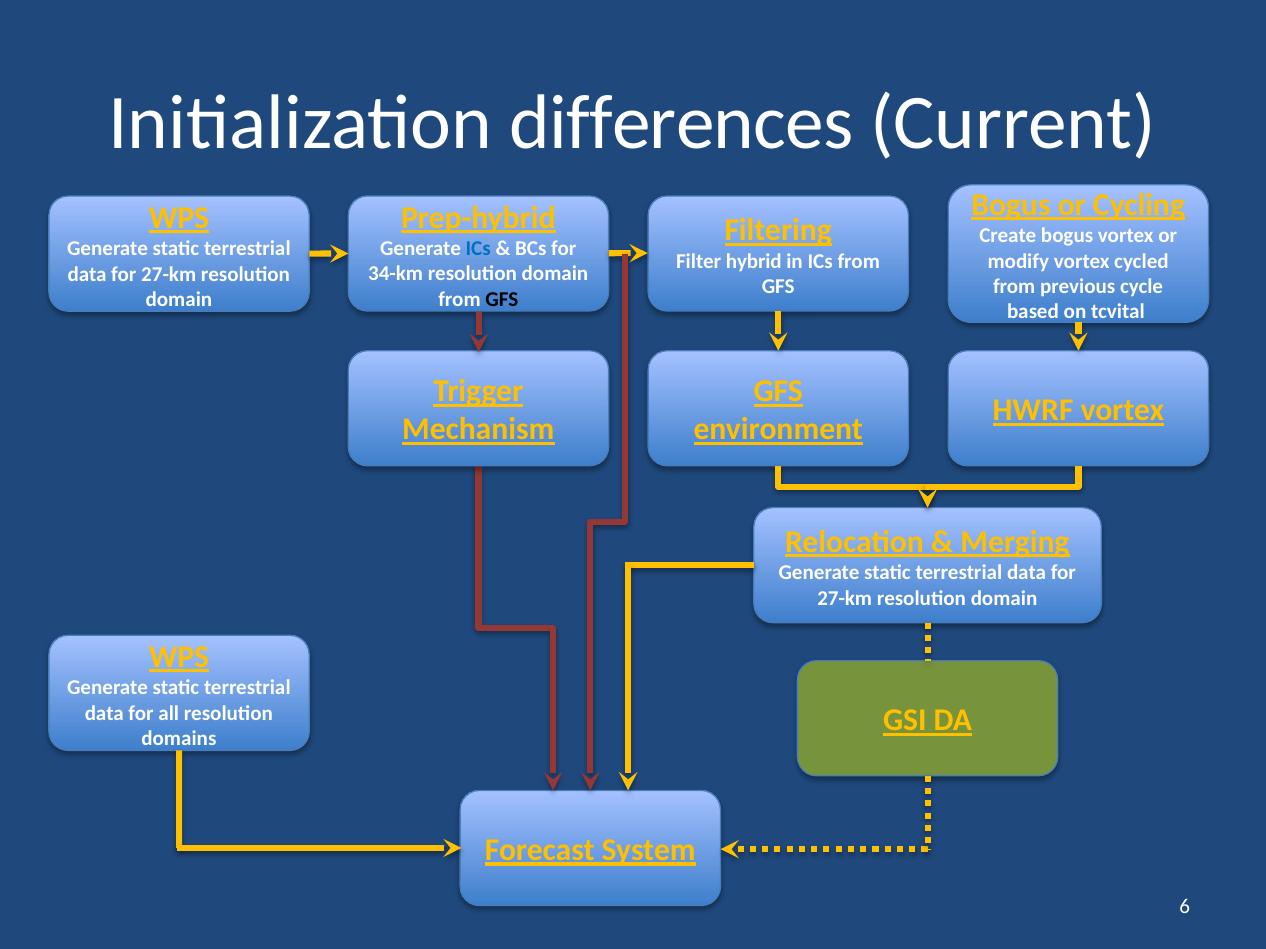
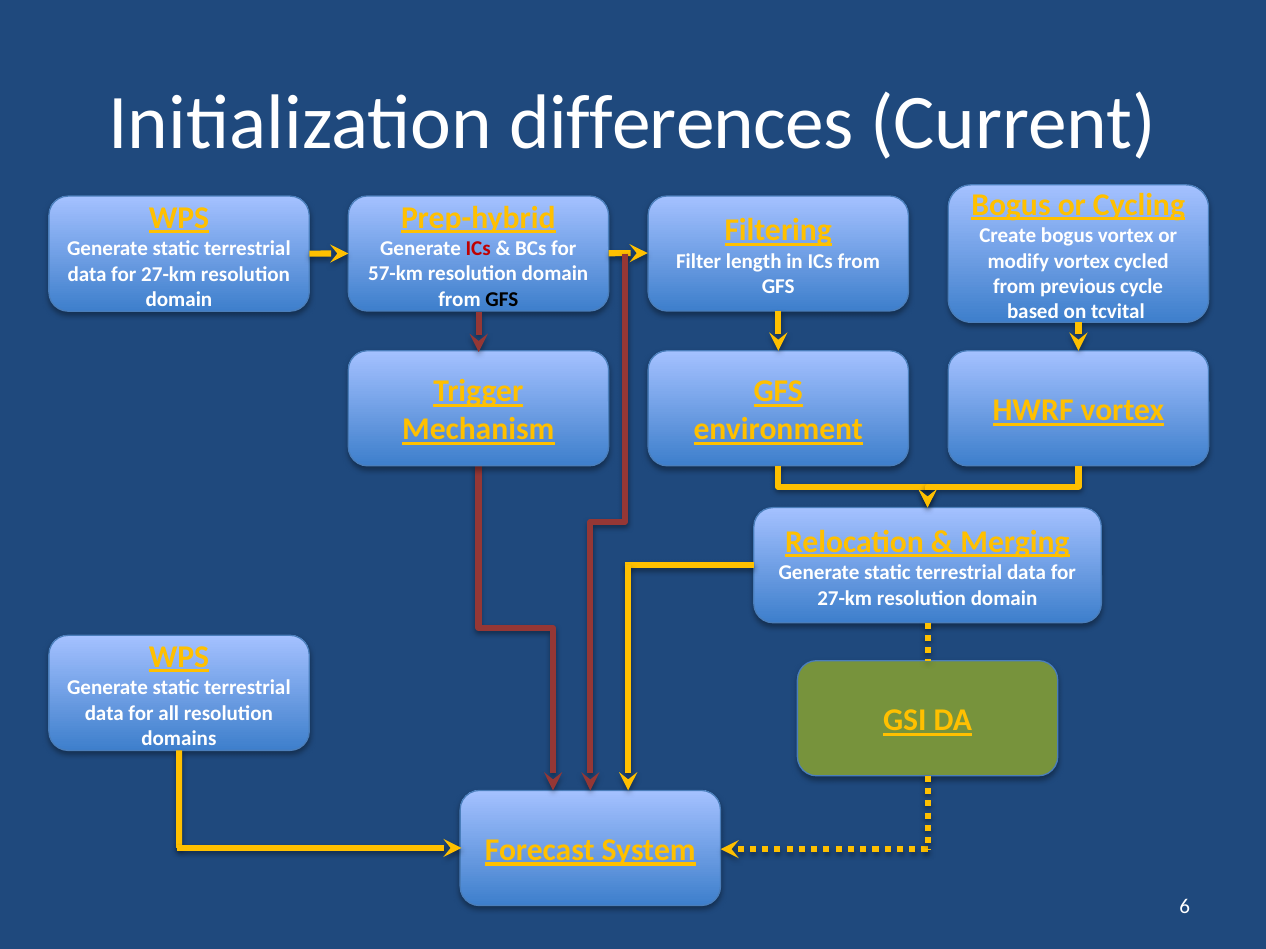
ICs colour: blue -> red (478, 249)
hybrid: hybrid -> length (754, 261)
34-km: 34-km -> 57-km (396, 274)
